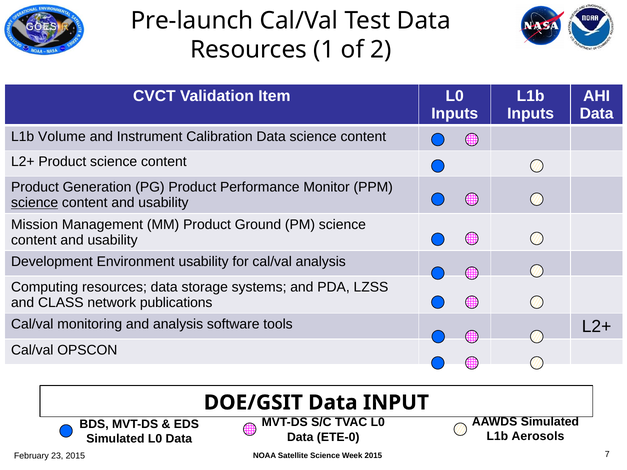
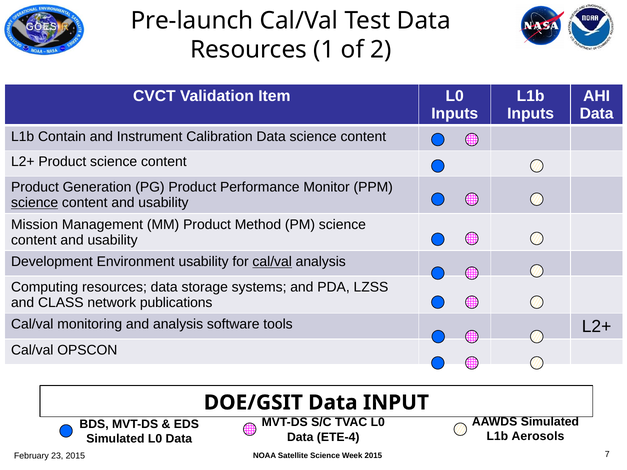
Volume: Volume -> Contain (62, 136)
Ground: Ground -> Method (258, 225)
cal/val underline: none -> present (272, 262)
ETE-0: ETE-0 -> ETE-4 (338, 437)
